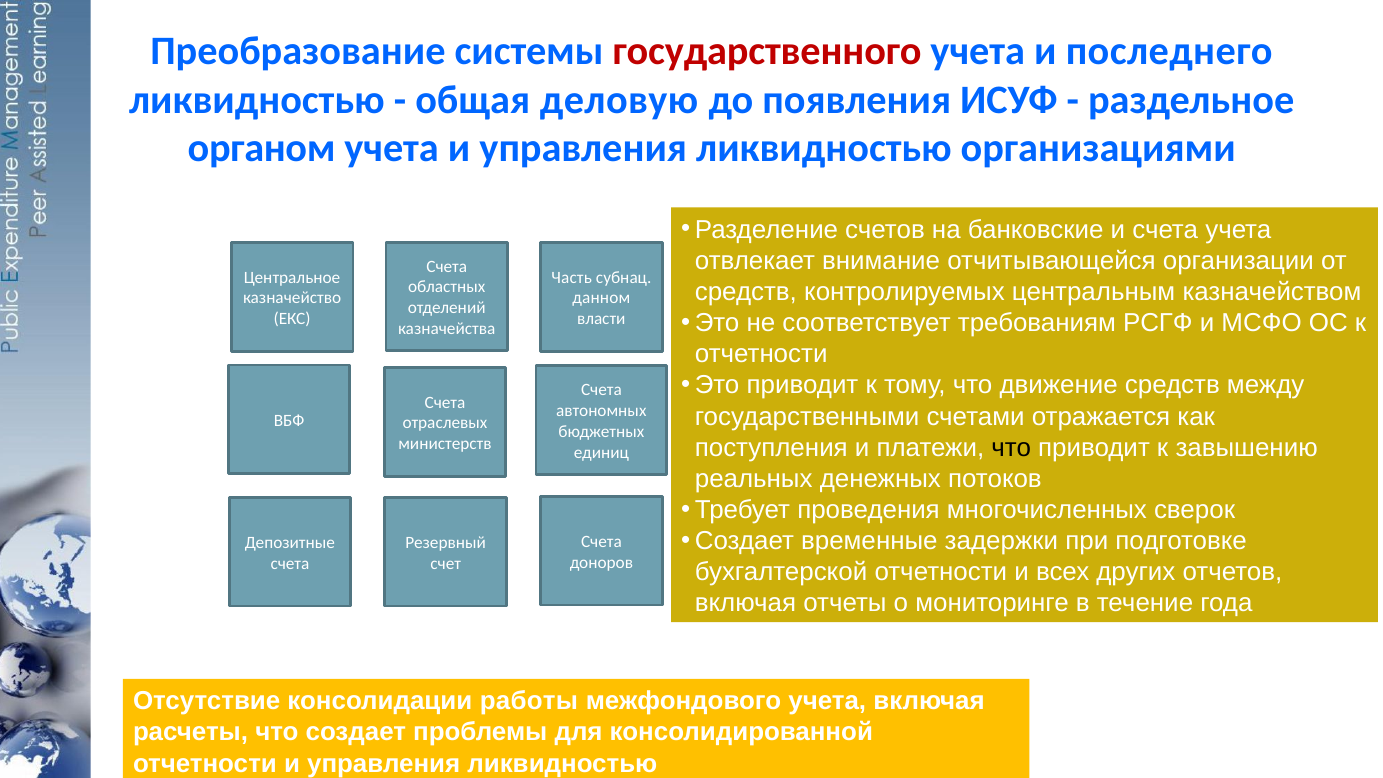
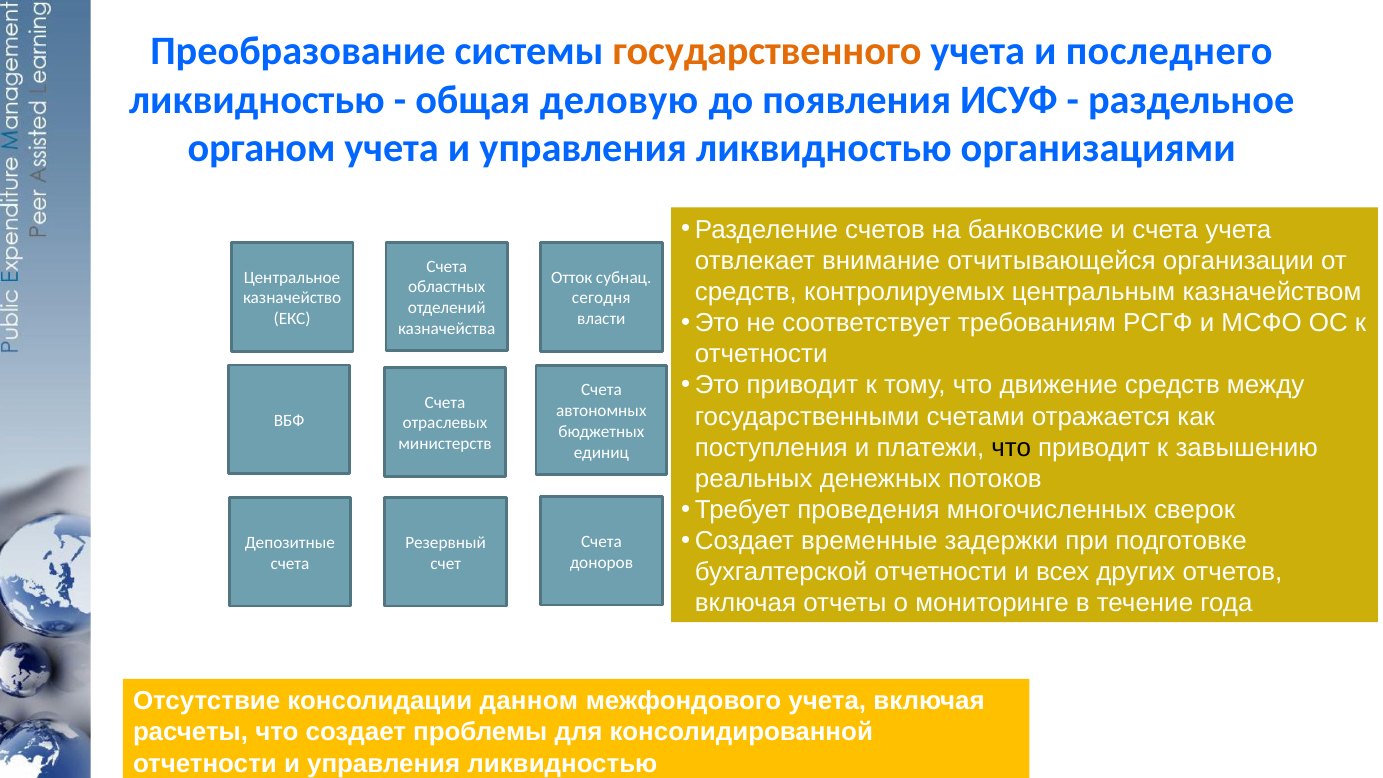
государственного colour: red -> orange (767, 51)
Часть: Часть -> Отток (572, 277)
данном: данном -> сегодня (601, 298)
работы: работы -> данном (529, 701)
